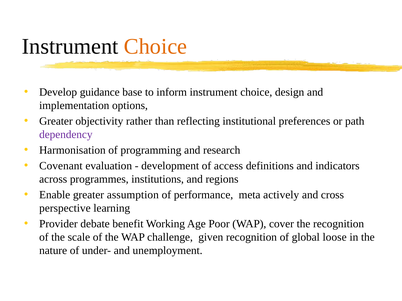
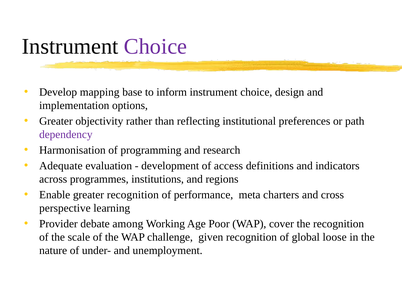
Choice colour: orange -> purple (156, 46)
guidance: guidance -> mapping (100, 92)
Covenant: Covenant -> Adequate (61, 166)
greater assumption: assumption -> recognition (133, 195)
actively: actively -> charters (281, 195)
benefit: benefit -> among (128, 224)
